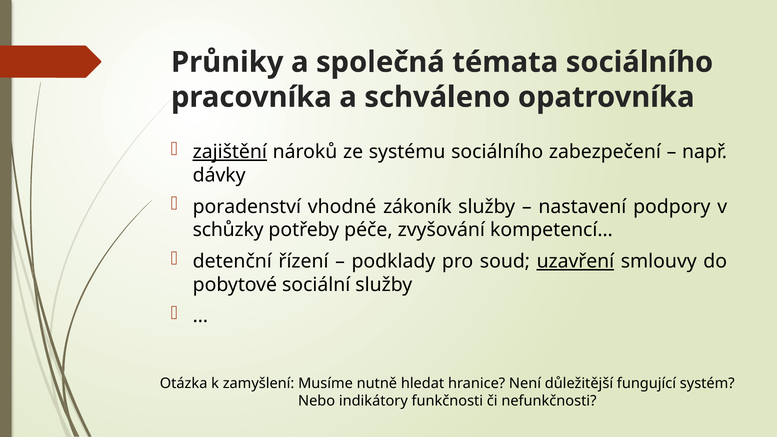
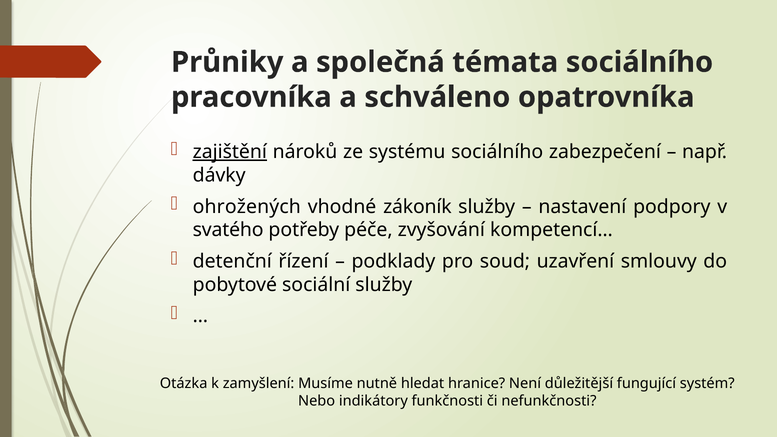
poradenství: poradenství -> ohrožených (247, 207)
schůzky: schůzky -> svatého (228, 230)
uzavření underline: present -> none (575, 261)
